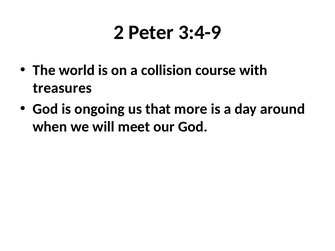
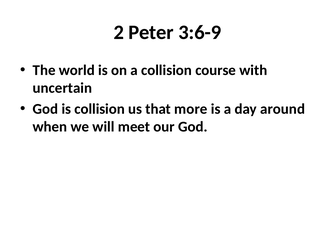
3:4-9: 3:4-9 -> 3:6-9 (200, 32)
treasures: treasures -> uncertain (62, 88)
is ongoing: ongoing -> collision (100, 109)
